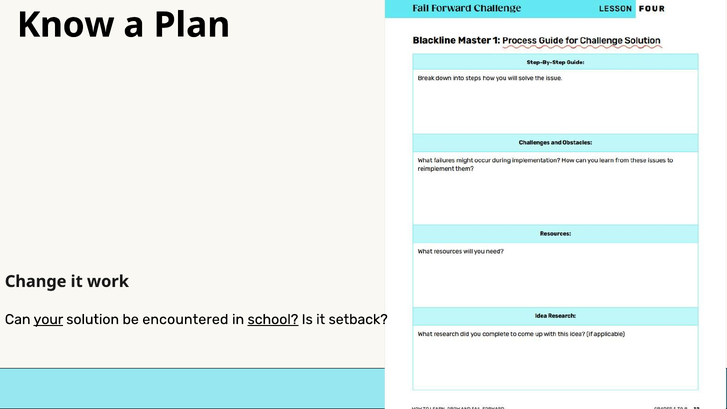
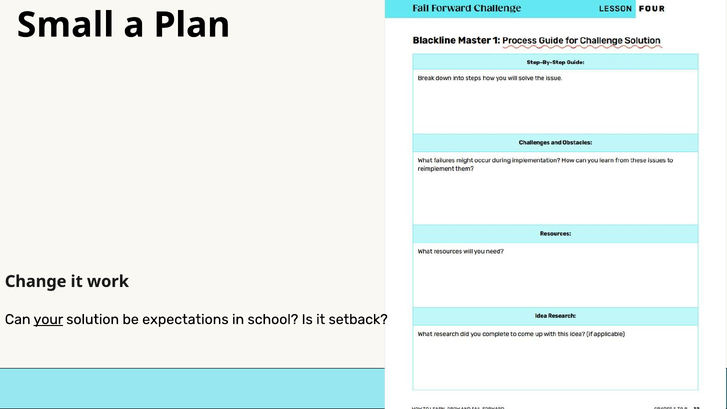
Know: Know -> Small (65, 25)
encountered: encountered -> expectations (185, 319)
school underline: present -> none (273, 319)
